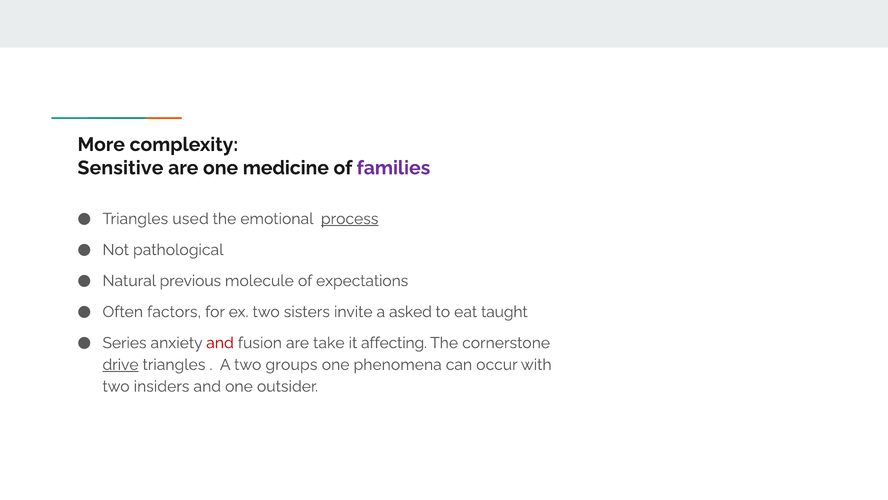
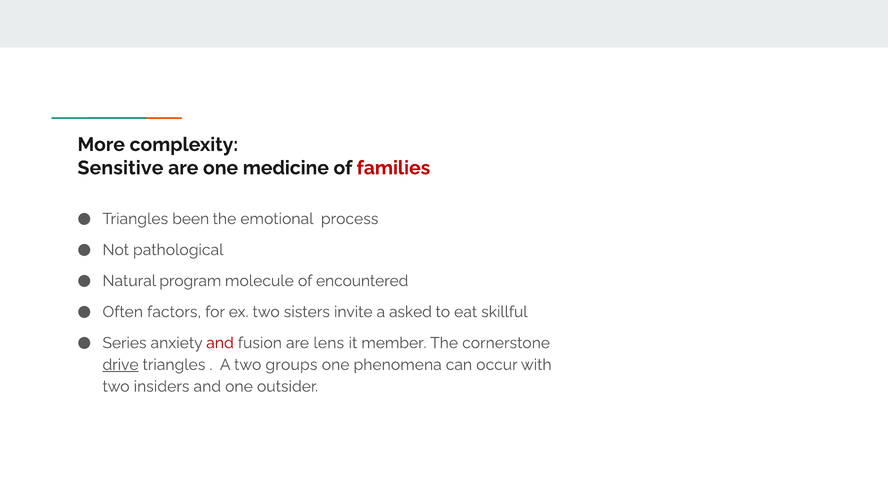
families colour: purple -> red (393, 168)
used: used -> been (191, 219)
process underline: present -> none (350, 219)
previous: previous -> program (190, 281)
expectations: expectations -> encountered (362, 281)
taught: taught -> skillful (504, 312)
take: take -> lens (329, 343)
affecting: affecting -> member (394, 343)
